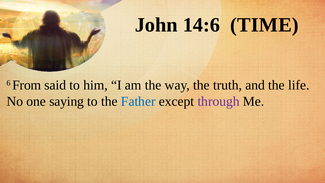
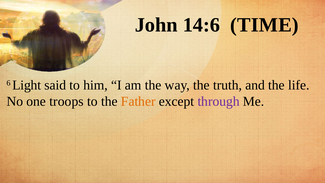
From: From -> Light (27, 85)
saying: saying -> troops (67, 101)
Father colour: blue -> orange (138, 101)
